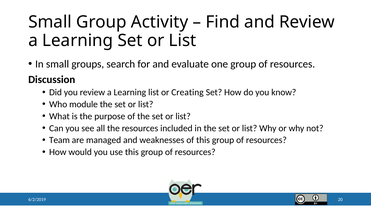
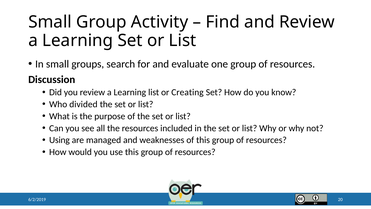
module: module -> divided (83, 104)
Team: Team -> Using (59, 140)
